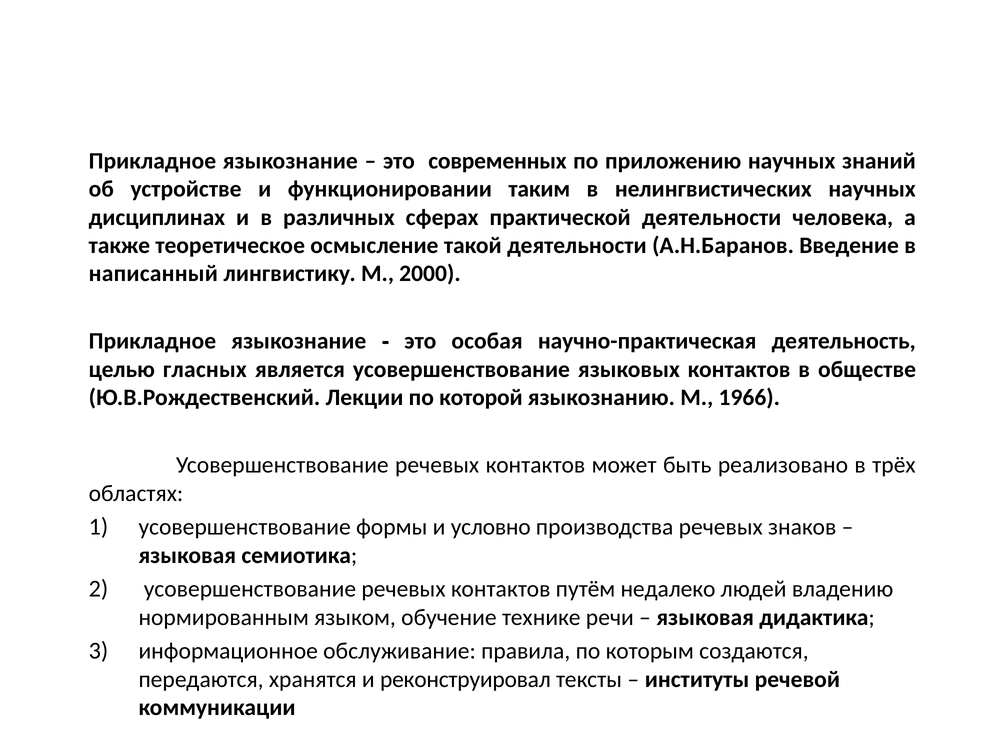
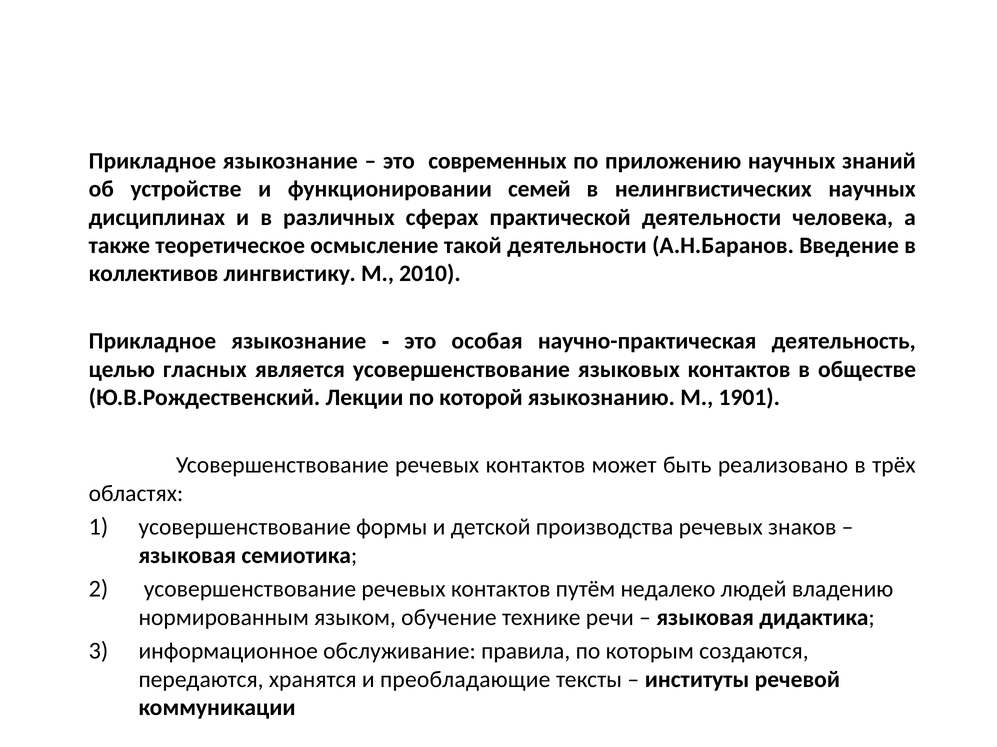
таким: таким -> семей (539, 189)
написанный: написанный -> коллективов (154, 274)
2000: 2000 -> 2010 (430, 274)
1966: 1966 -> 1901 (749, 398)
условно: условно -> детской (491, 528)
реконструировал: реконструировал -> преобладающие (465, 680)
